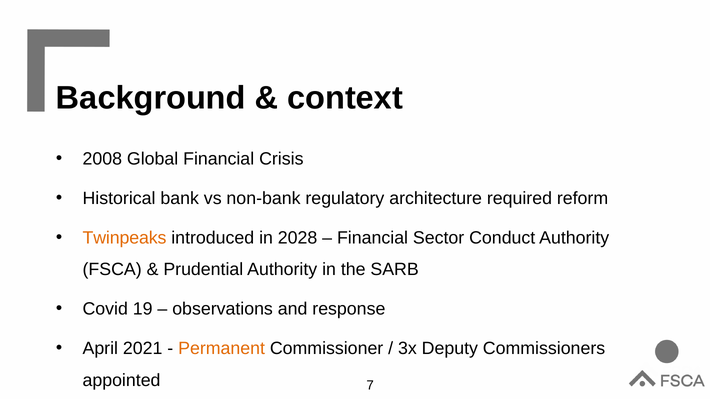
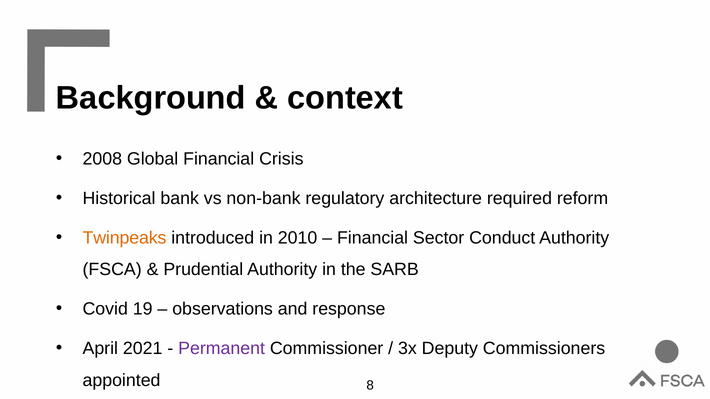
2028: 2028 -> 2010 (298, 238)
Permanent colour: orange -> purple (222, 349)
7: 7 -> 8 (370, 386)
